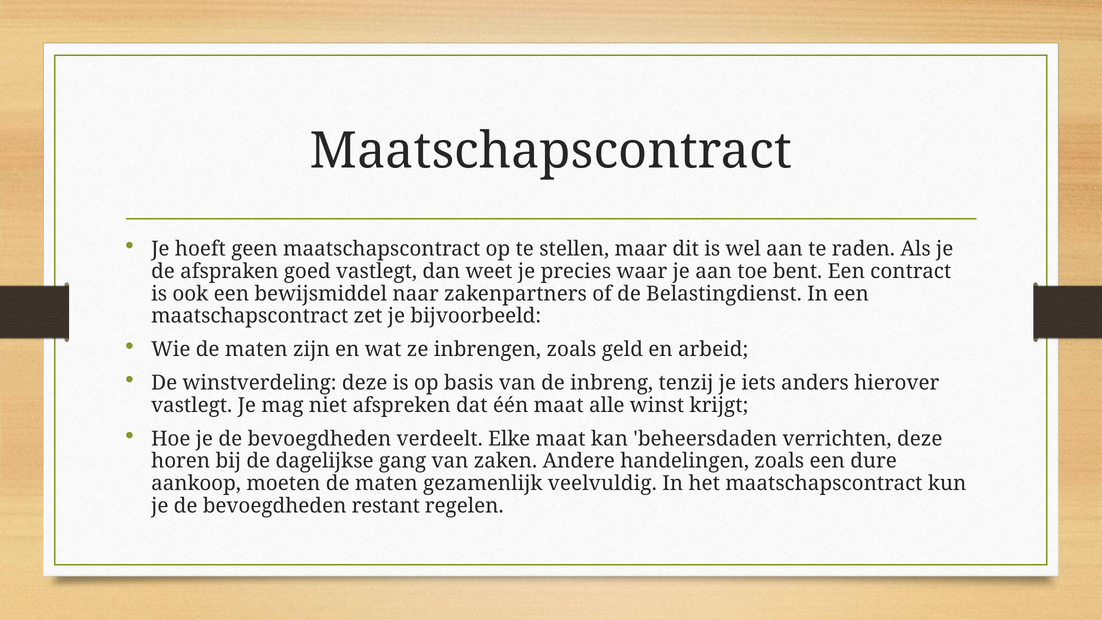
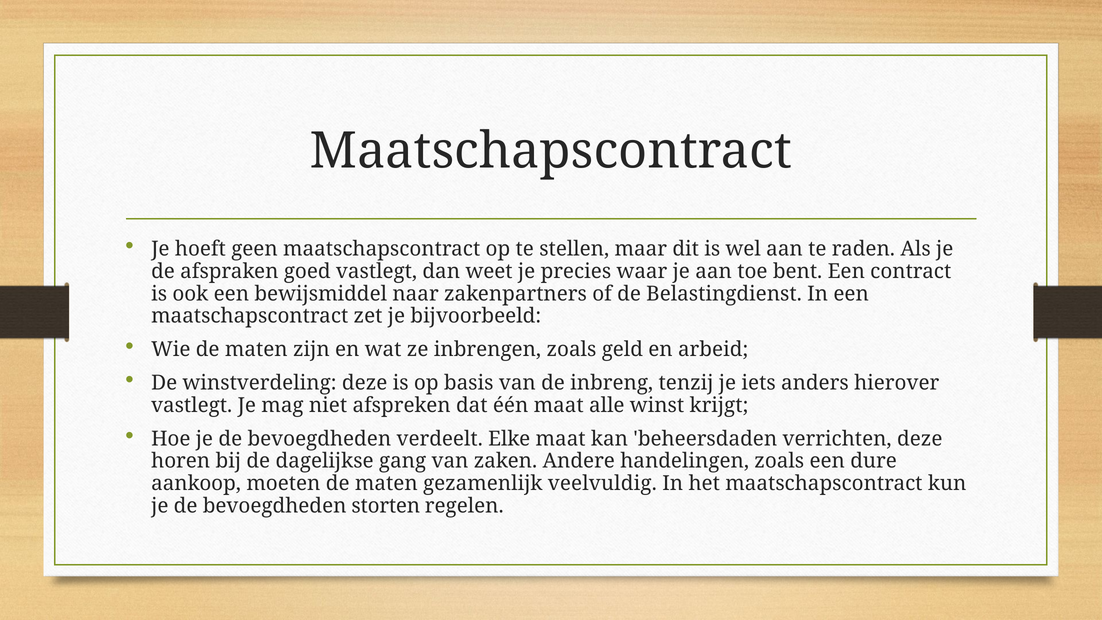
restant: restant -> storten (386, 506)
